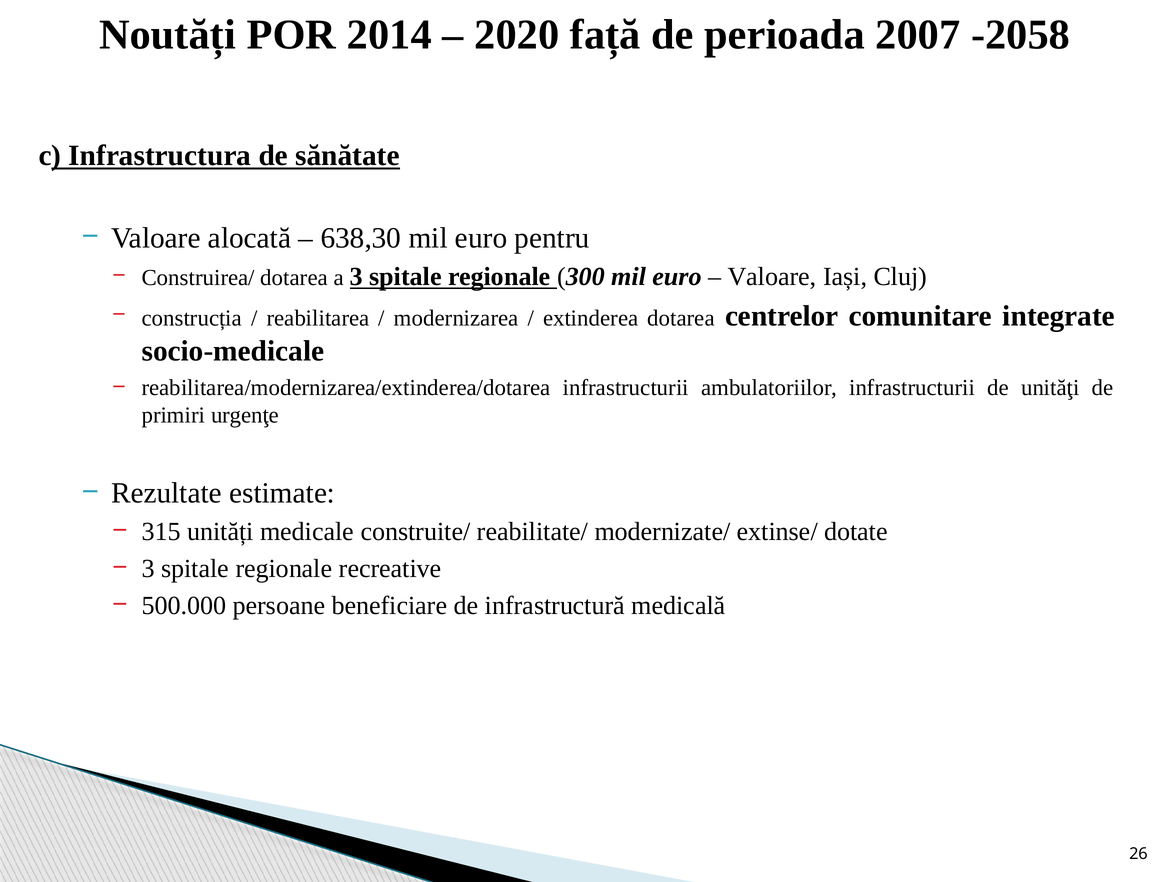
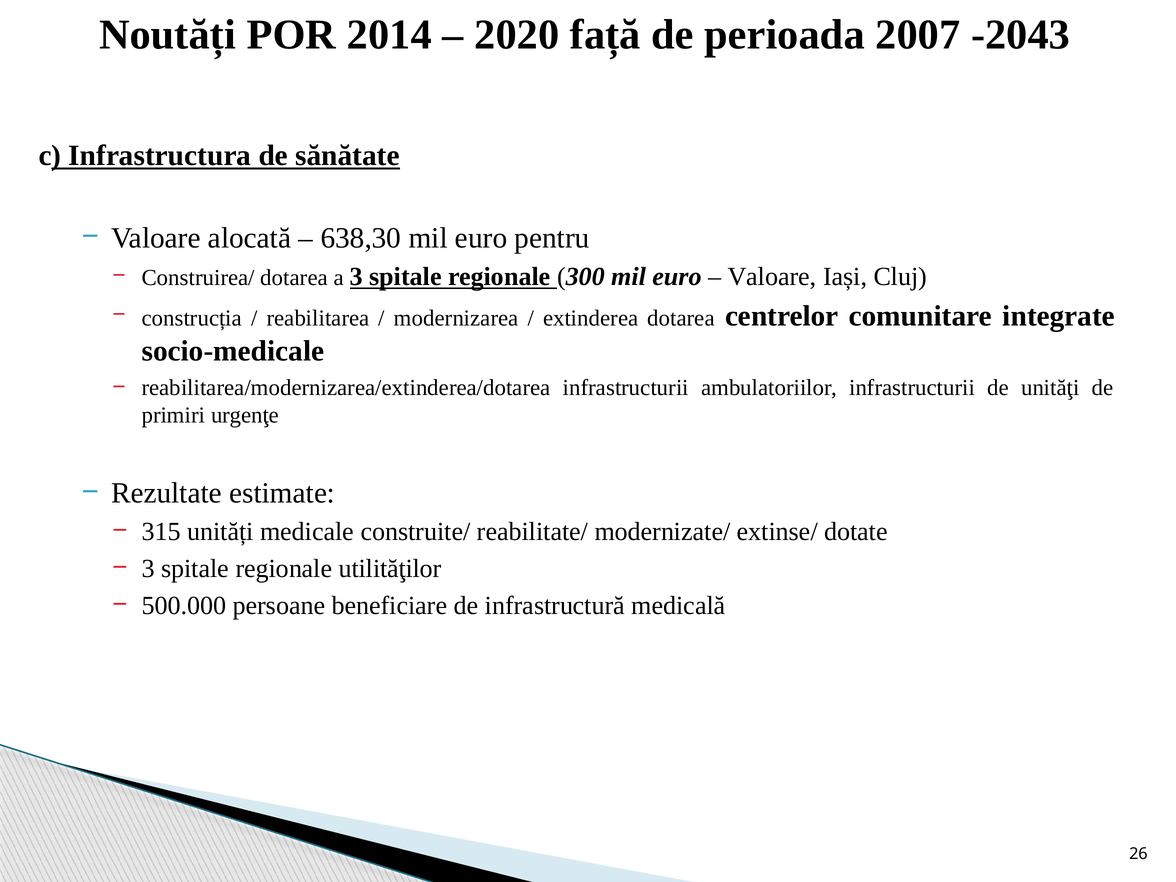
-2058: -2058 -> -2043 (1021, 35)
recreative: recreative -> utilităţilor (390, 569)
